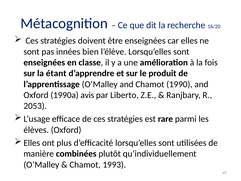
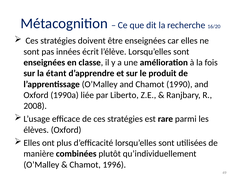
bien: bien -> écrit (91, 52)
avis: avis -> liée (87, 95)
2053: 2053 -> 2008 (35, 106)
1993: 1993 -> 1996 (114, 164)
